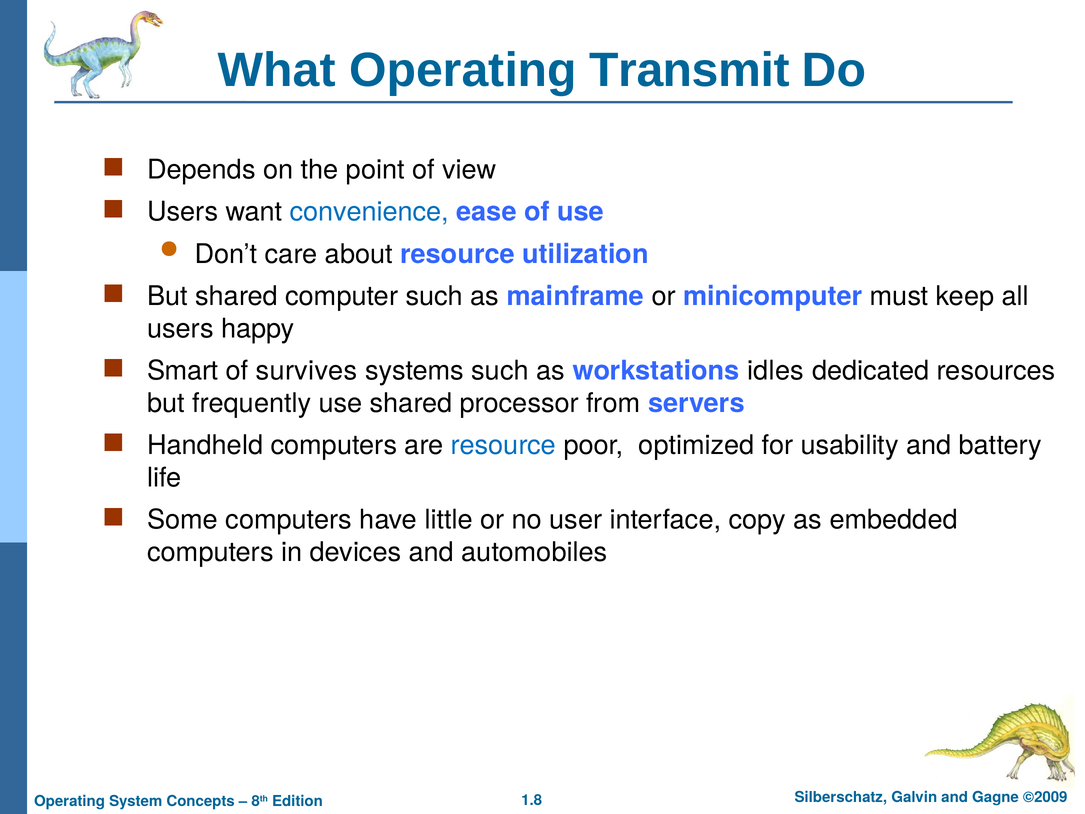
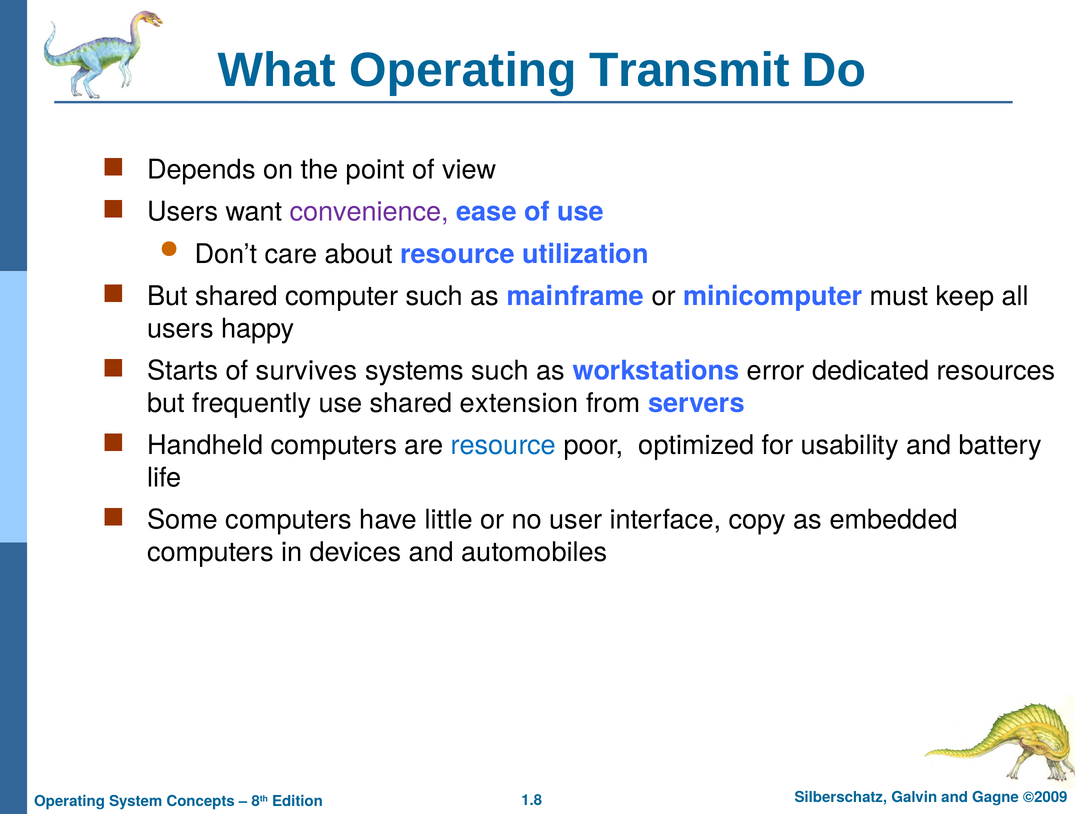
convenience colour: blue -> purple (369, 212)
Smart: Smart -> Starts (183, 371)
idles: idles -> error (776, 371)
processor: processor -> extension (519, 403)
